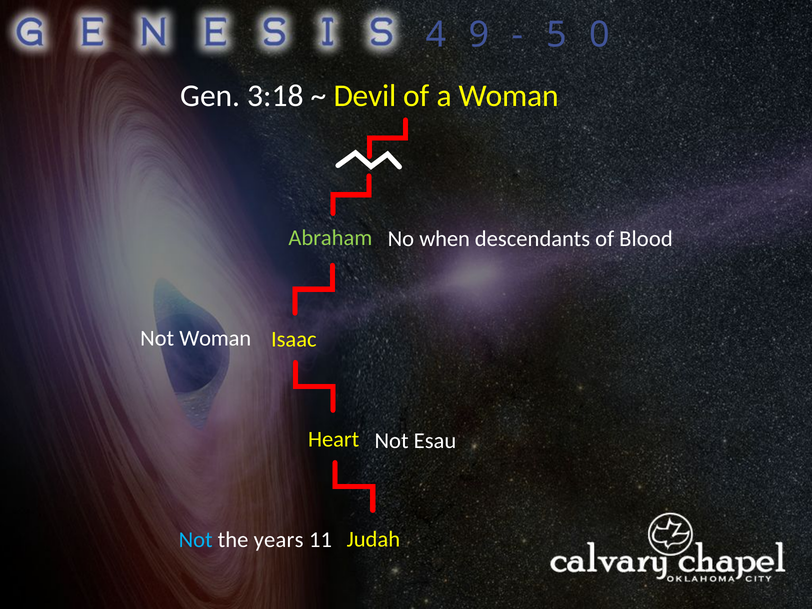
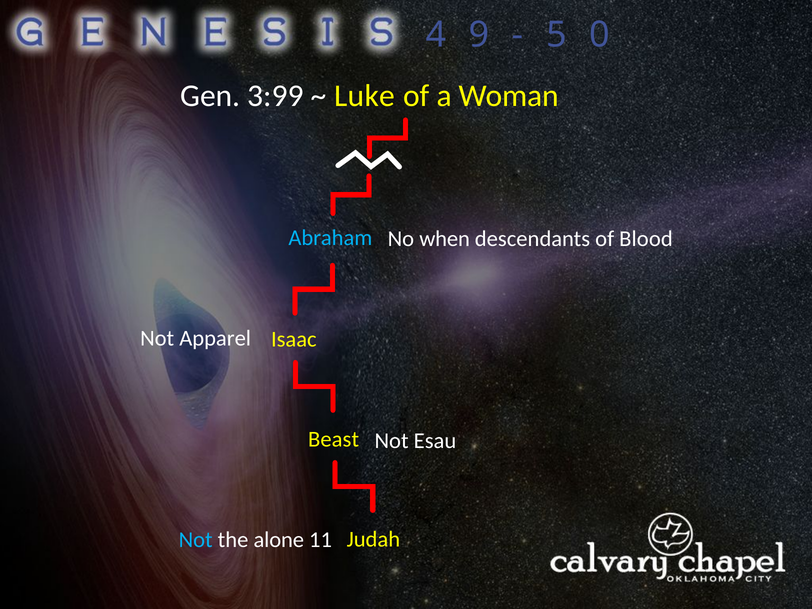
3:18: 3:18 -> 3:99 (276, 96)
Devil: Devil -> Luke (365, 96)
Abraham colour: light green -> light blue (330, 238)
Not Woman: Woman -> Apparel (215, 338)
Heart: Heart -> Beast (334, 439)
years: years -> alone (279, 540)
